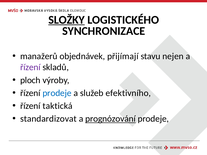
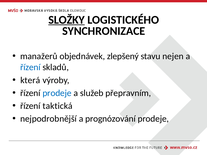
přijímají: přijímají -> zlepšený (123, 56)
řízení colour: purple -> blue (30, 67)
ploch: ploch -> která (30, 80)
efektivního: efektivního -> přepravním (128, 93)
standardizovat: standardizovat -> nejpodrobnější (48, 119)
prognózování underline: present -> none (110, 119)
